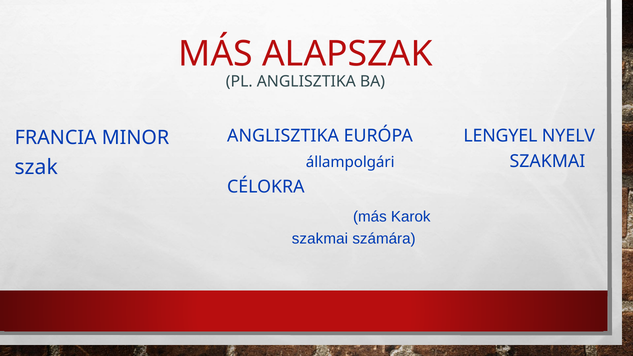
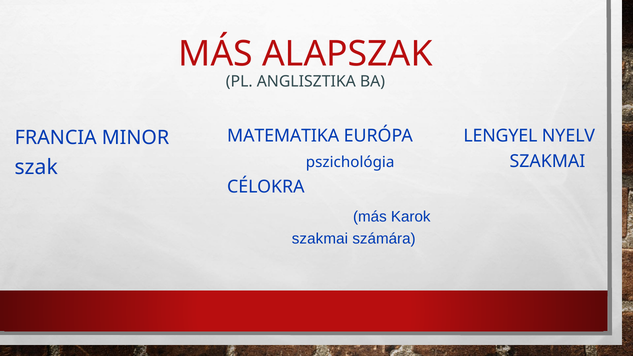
ANGLISZTIKA: ANGLISZTIKA -> MATEMATIKA (283, 136)
állampolgári: állampolgári -> pszichológia (350, 162)
